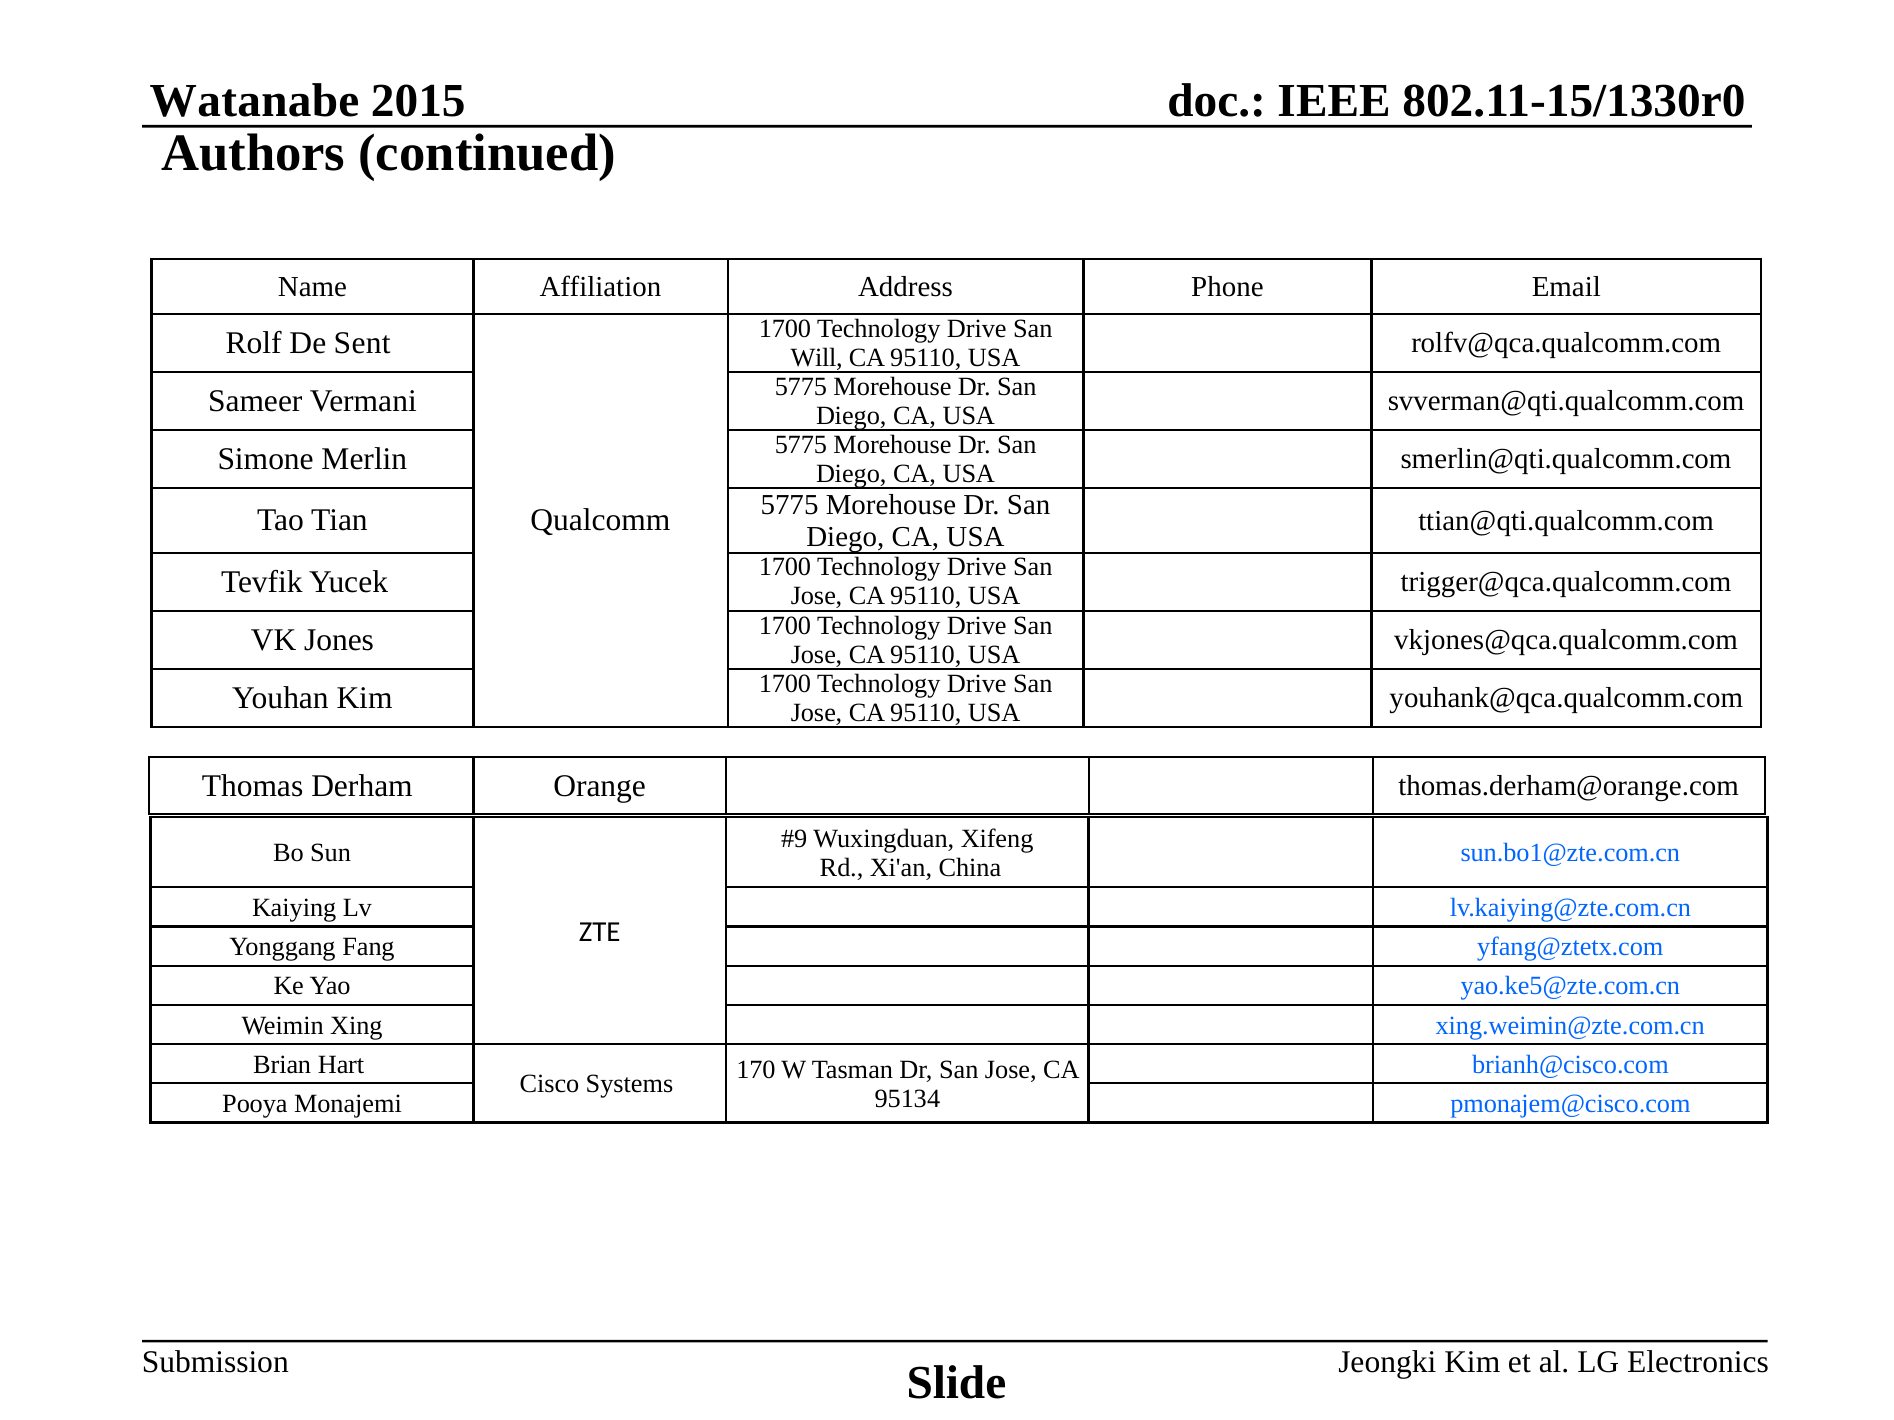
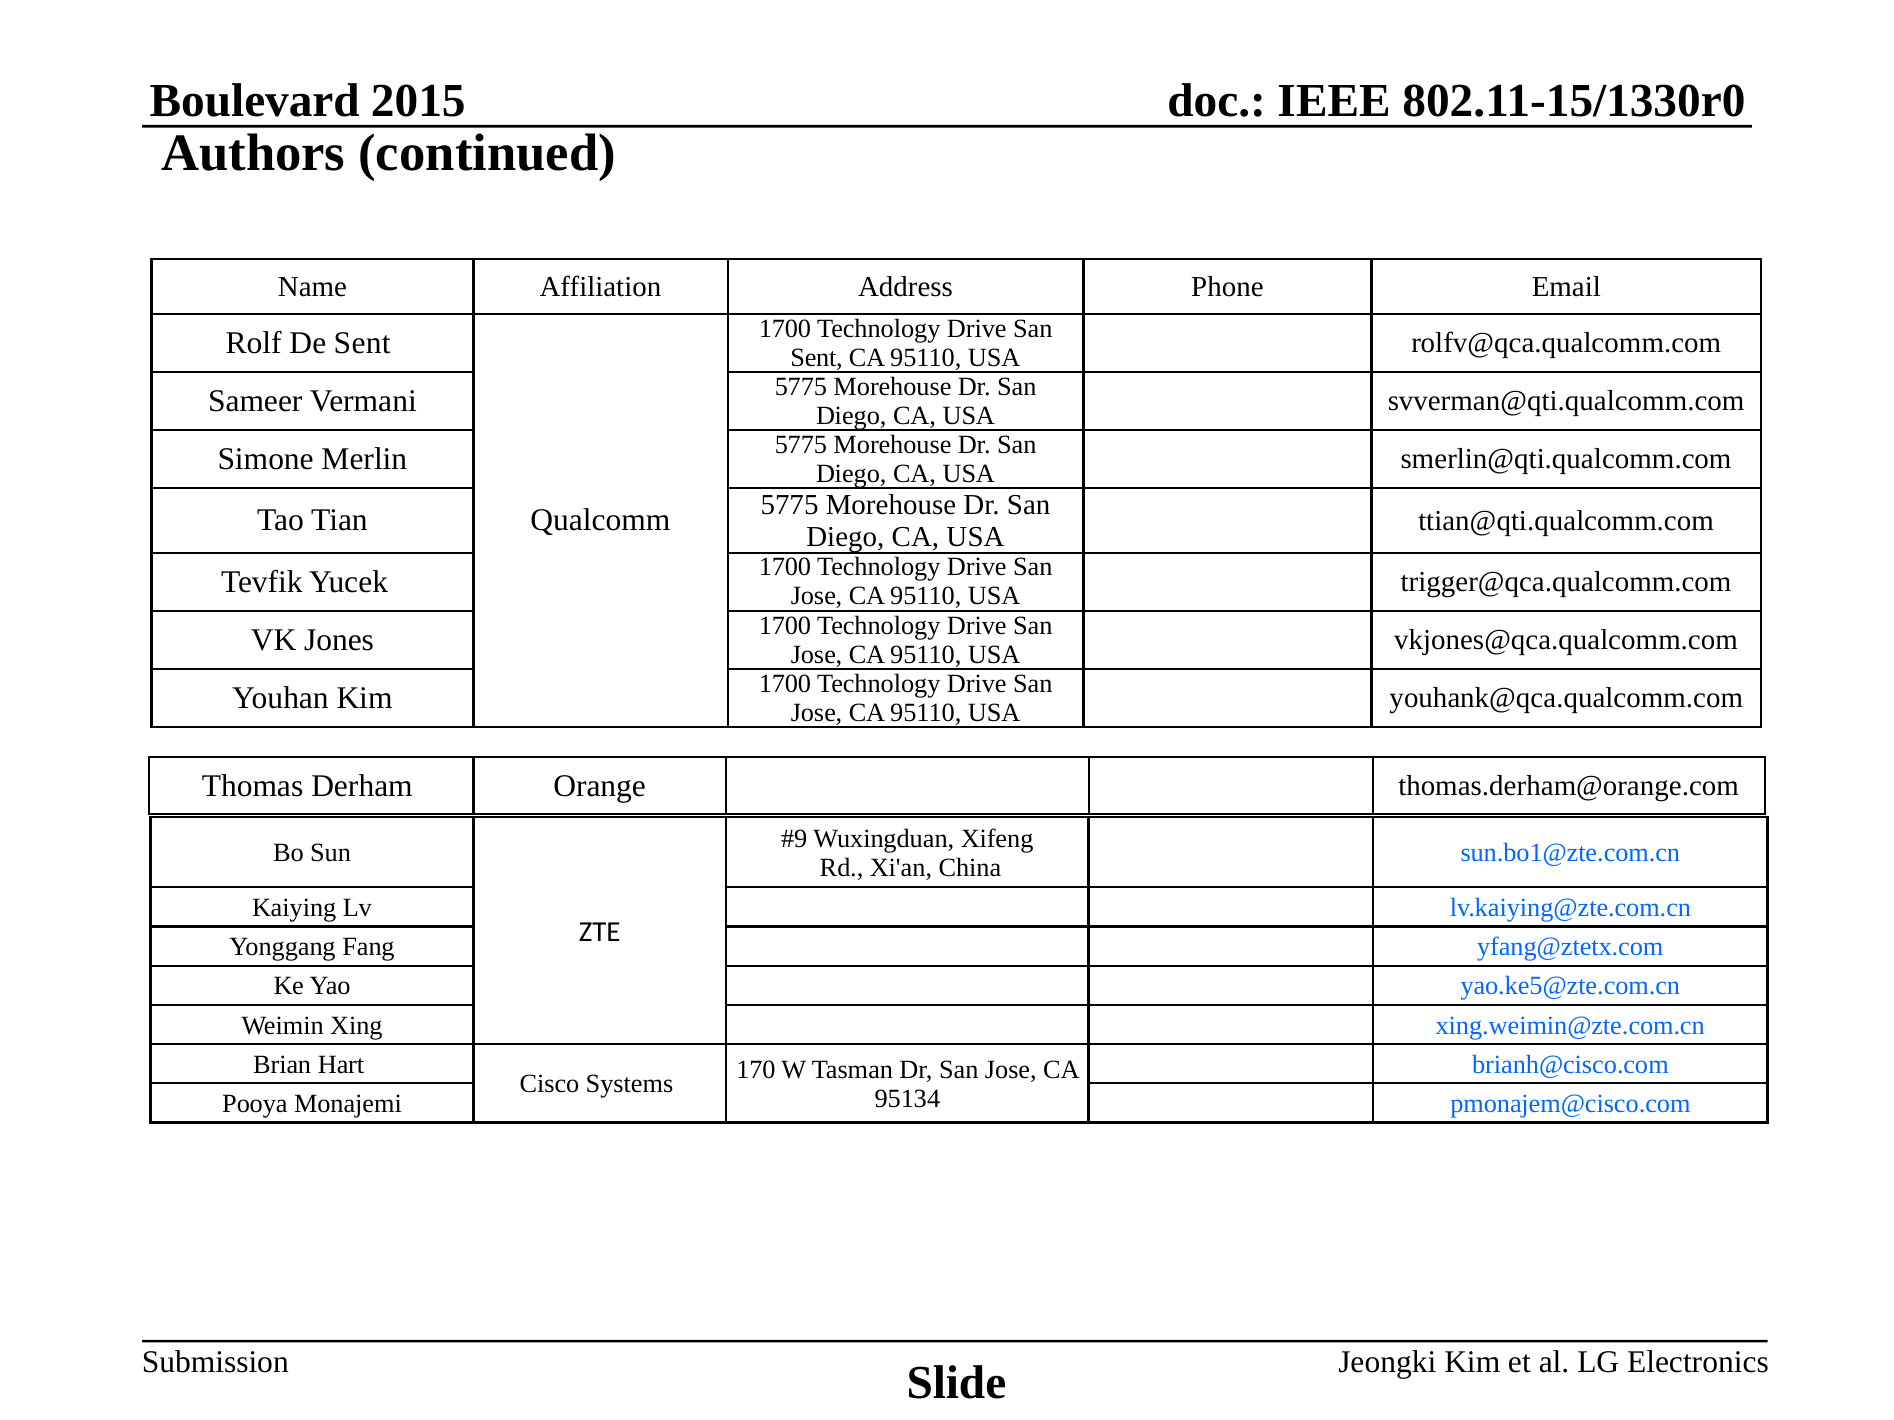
Watanabe: Watanabe -> Boulevard (255, 101)
Will: Will -> Sent (817, 358)
